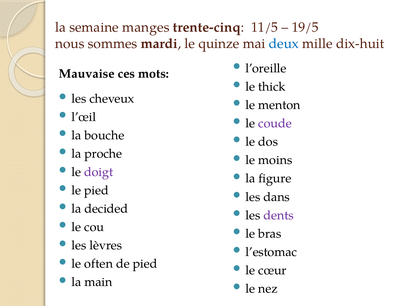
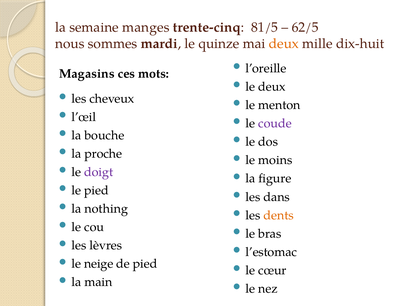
11/5: 11/5 -> 81/5 (265, 27)
19/5: 19/5 -> 62/5 (305, 27)
deux colour: blue -> orange (284, 44)
Mauvaise: Mauvaise -> Magasins (87, 74)
le thick: thick -> deux (272, 87)
decided: decided -> nothing (106, 209)
dents colour: purple -> orange (279, 215)
often: often -> neige (99, 264)
